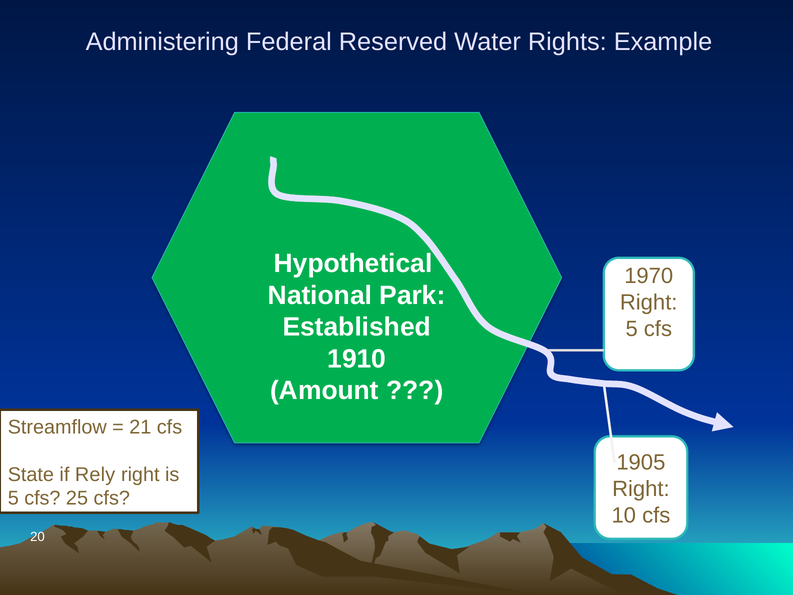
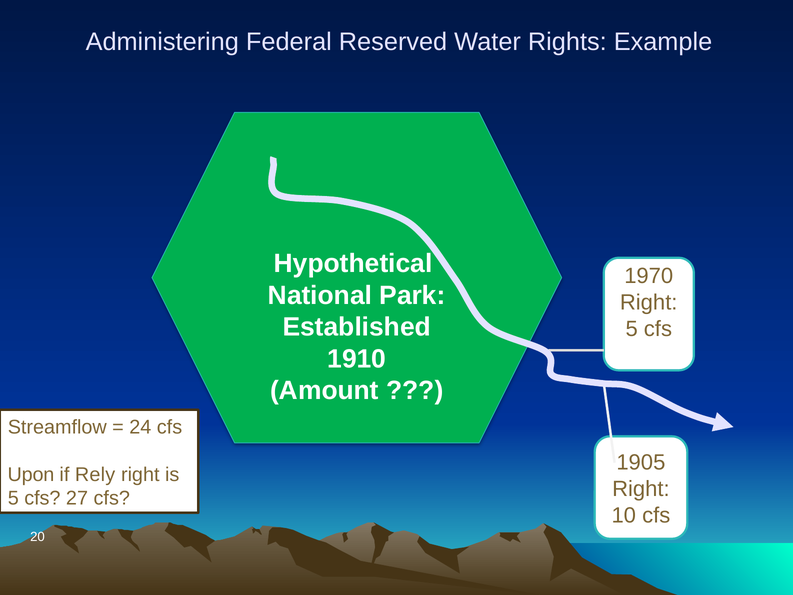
21: 21 -> 24 (140, 427)
State: State -> Upon (31, 474)
25: 25 -> 27 (77, 498)
